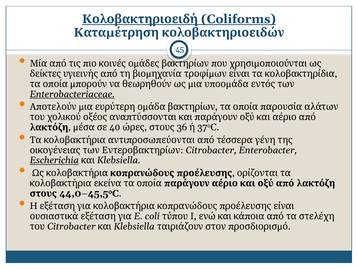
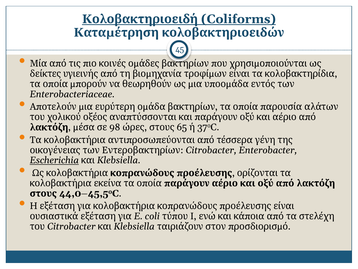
Enterobacteriaceae underline: present -> none (72, 94)
40: 40 -> 98 (115, 127)
36: 36 -> 65 (182, 127)
